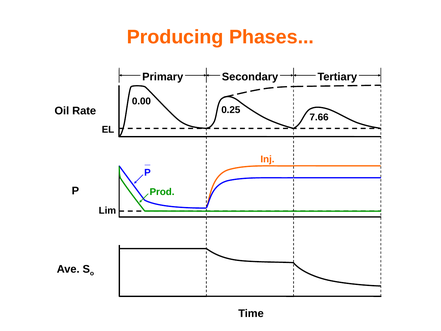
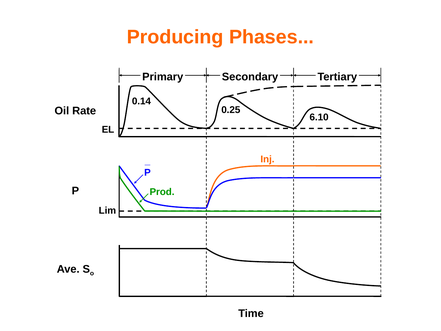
0.00: 0.00 -> 0.14 (141, 101)
7.66: 7.66 -> 6.10 (319, 117)
